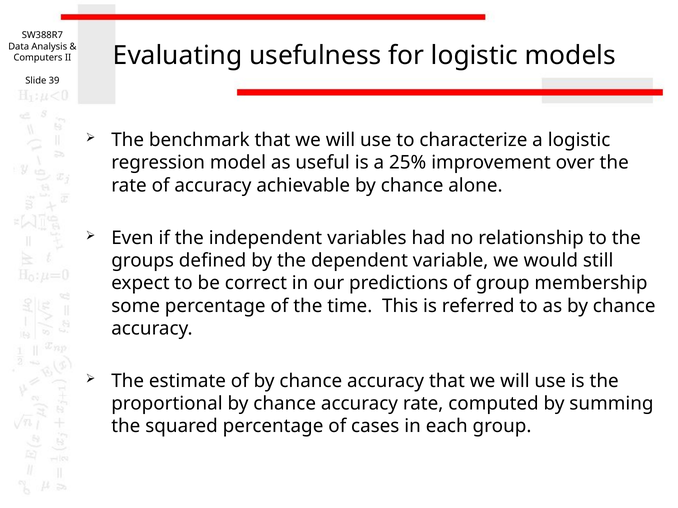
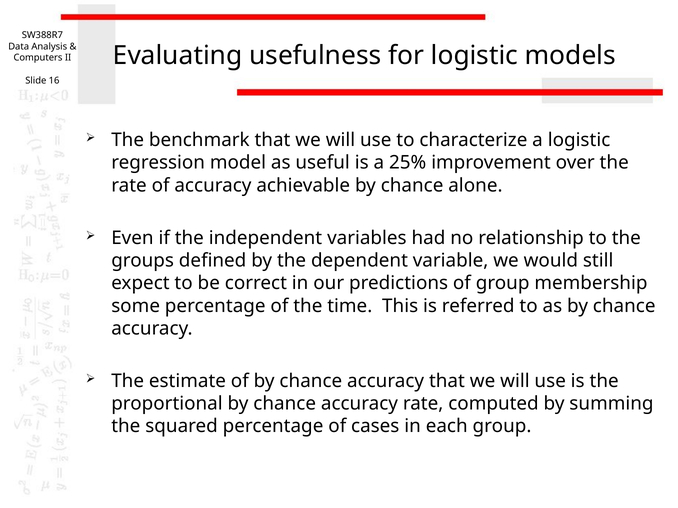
39: 39 -> 16 (54, 81)
